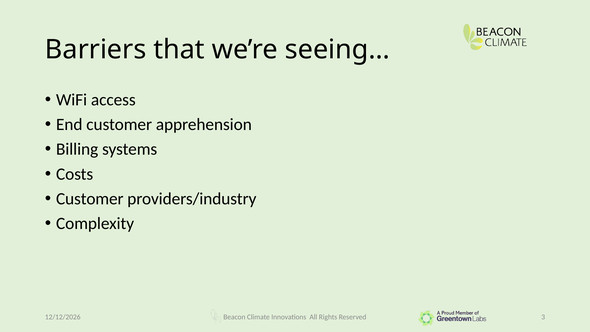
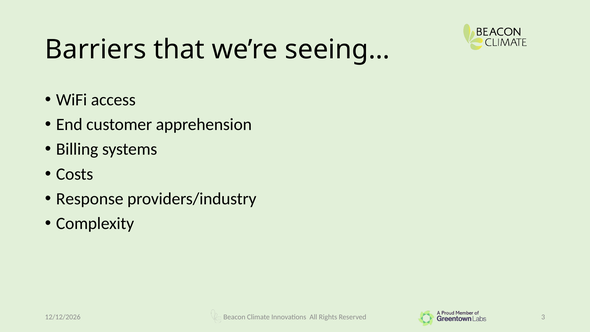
Customer: Customer -> Response (90, 199)
